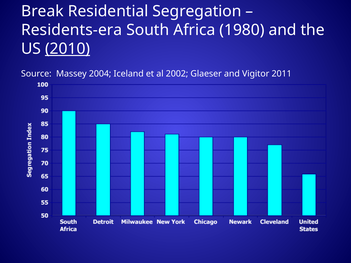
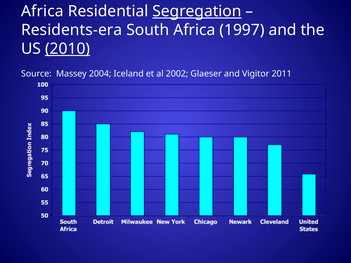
Break: Break -> Africa (42, 11)
Segregation underline: none -> present (197, 11)
1980: 1980 -> 1997 (242, 30)
